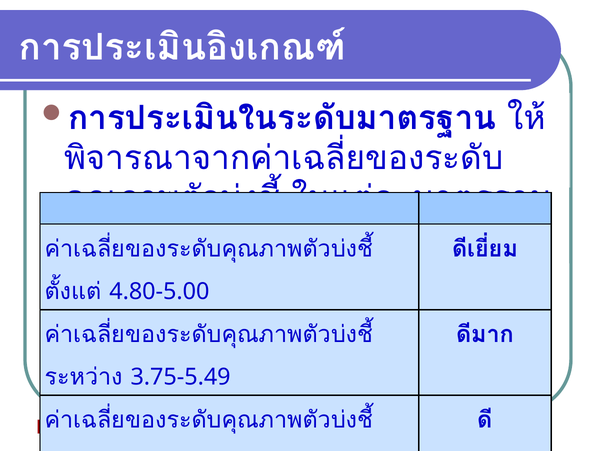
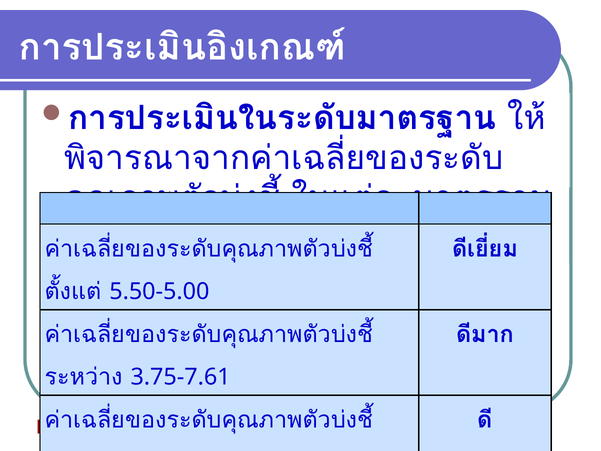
4.80-5.00: 4.80-5.00 -> 5.50-5.00 (159, 292)
3.75-5.49: 3.75-5.49 -> 3.75-7.61 (181, 377)
